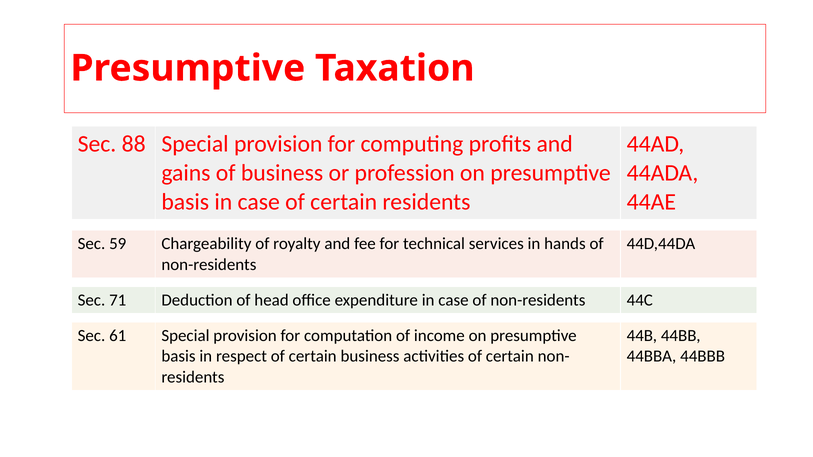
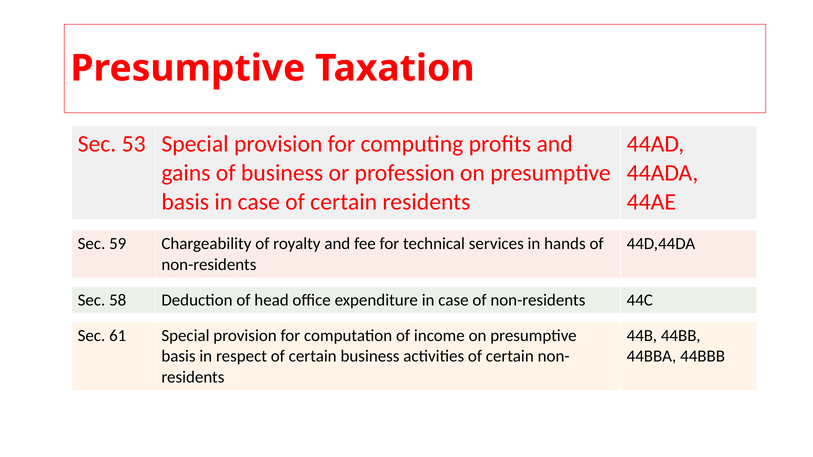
88: 88 -> 53 (134, 144)
71: 71 -> 58 (118, 300)
